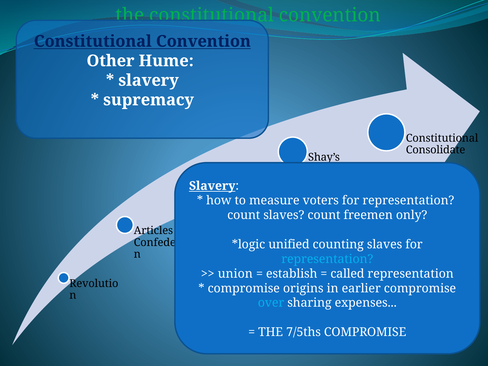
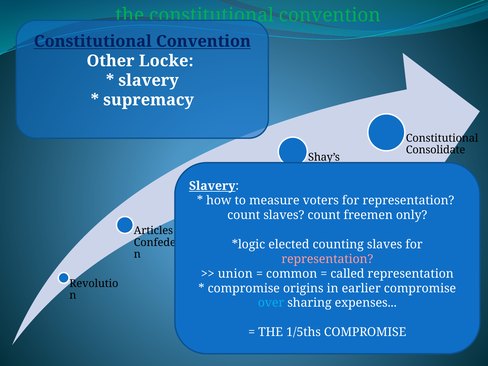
Hume: Hume -> Locke (166, 61)
unified: unified -> elected (289, 244)
representation colour: light blue -> pink (327, 259)
establish: establish -> common (292, 274)
7/5ths: 7/5ths -> 1/5ths (304, 332)
